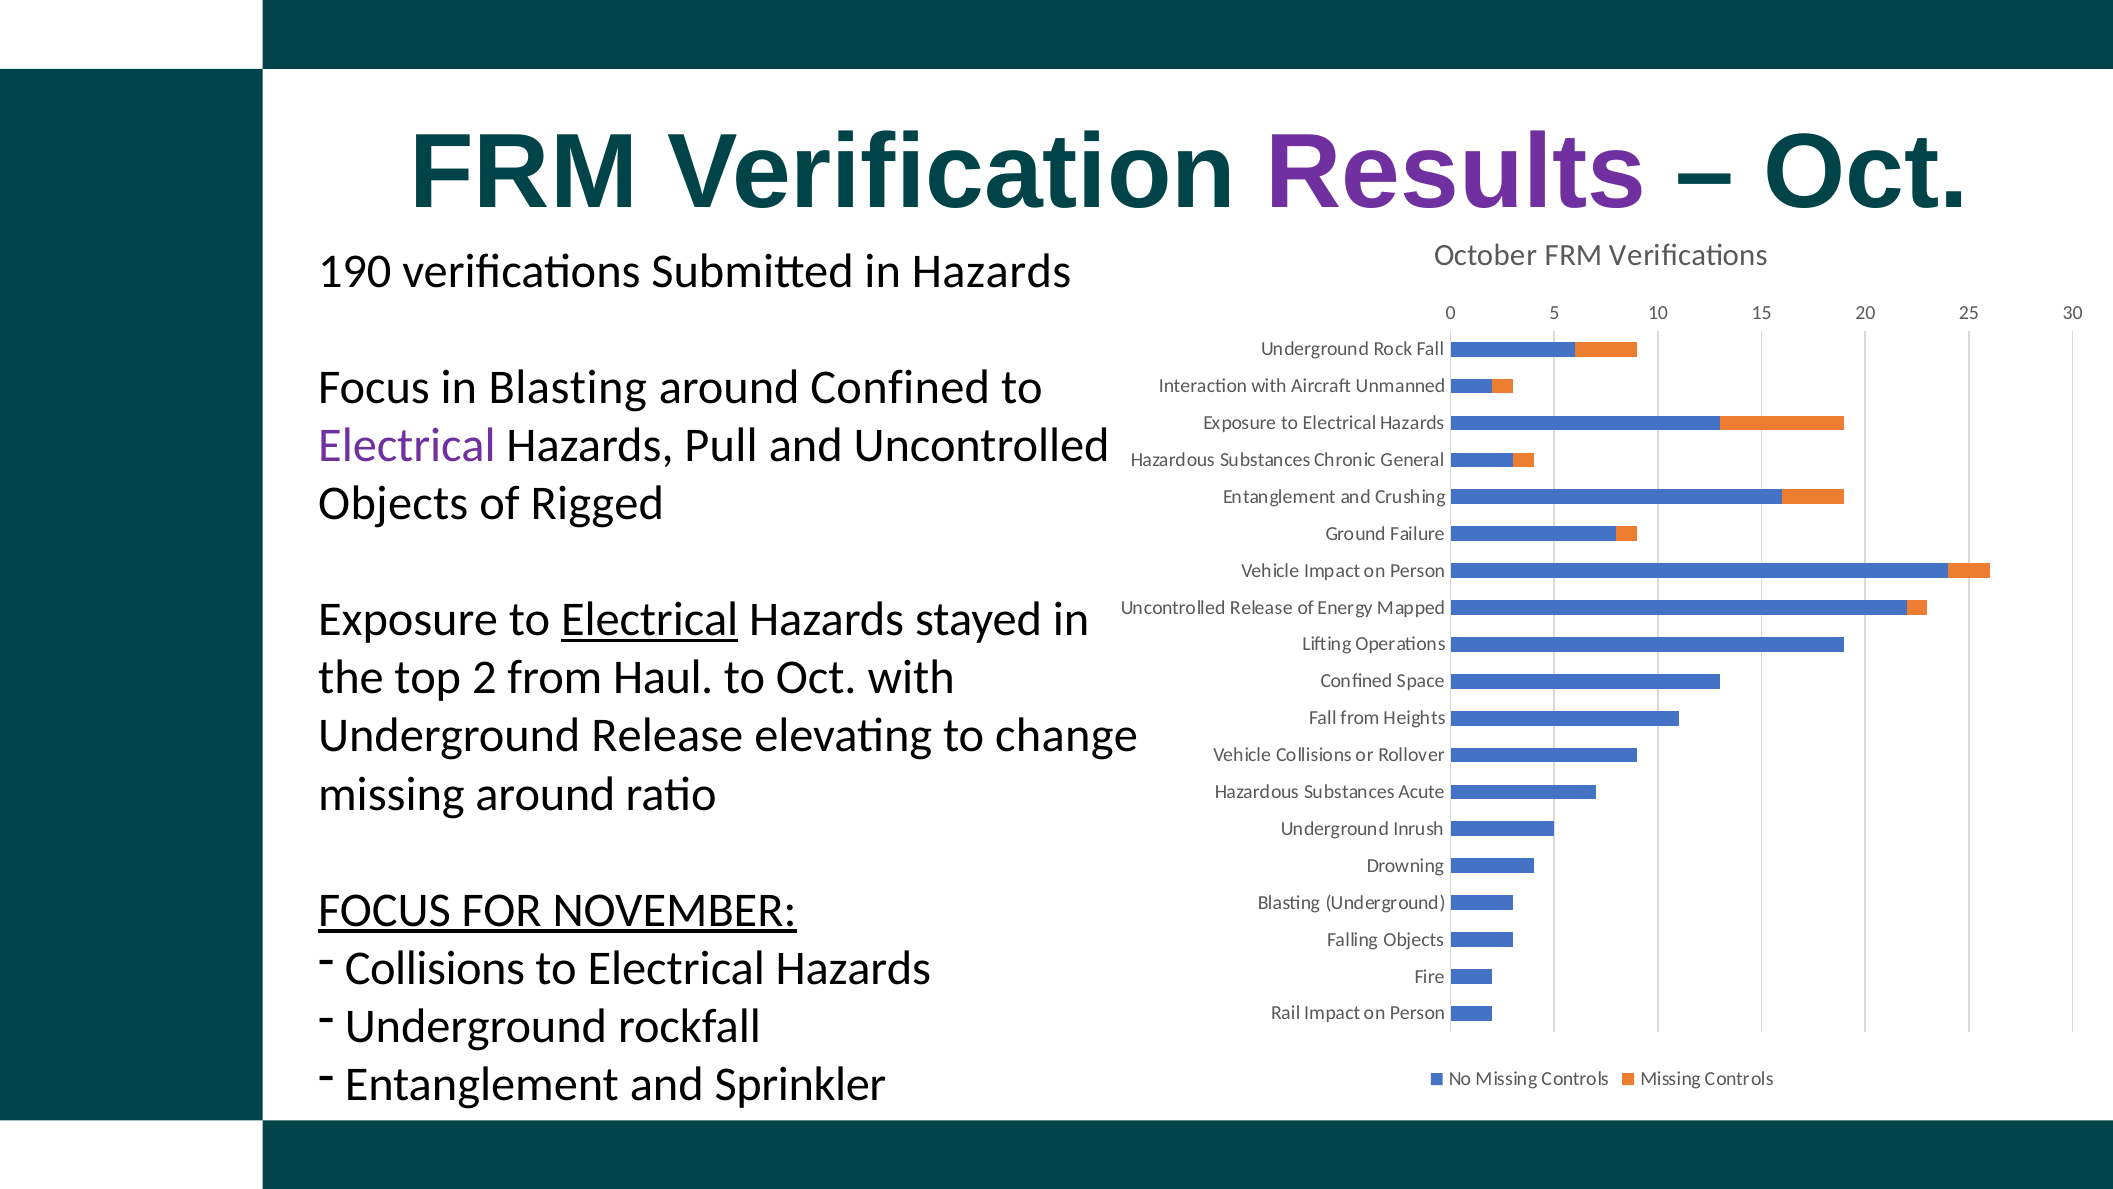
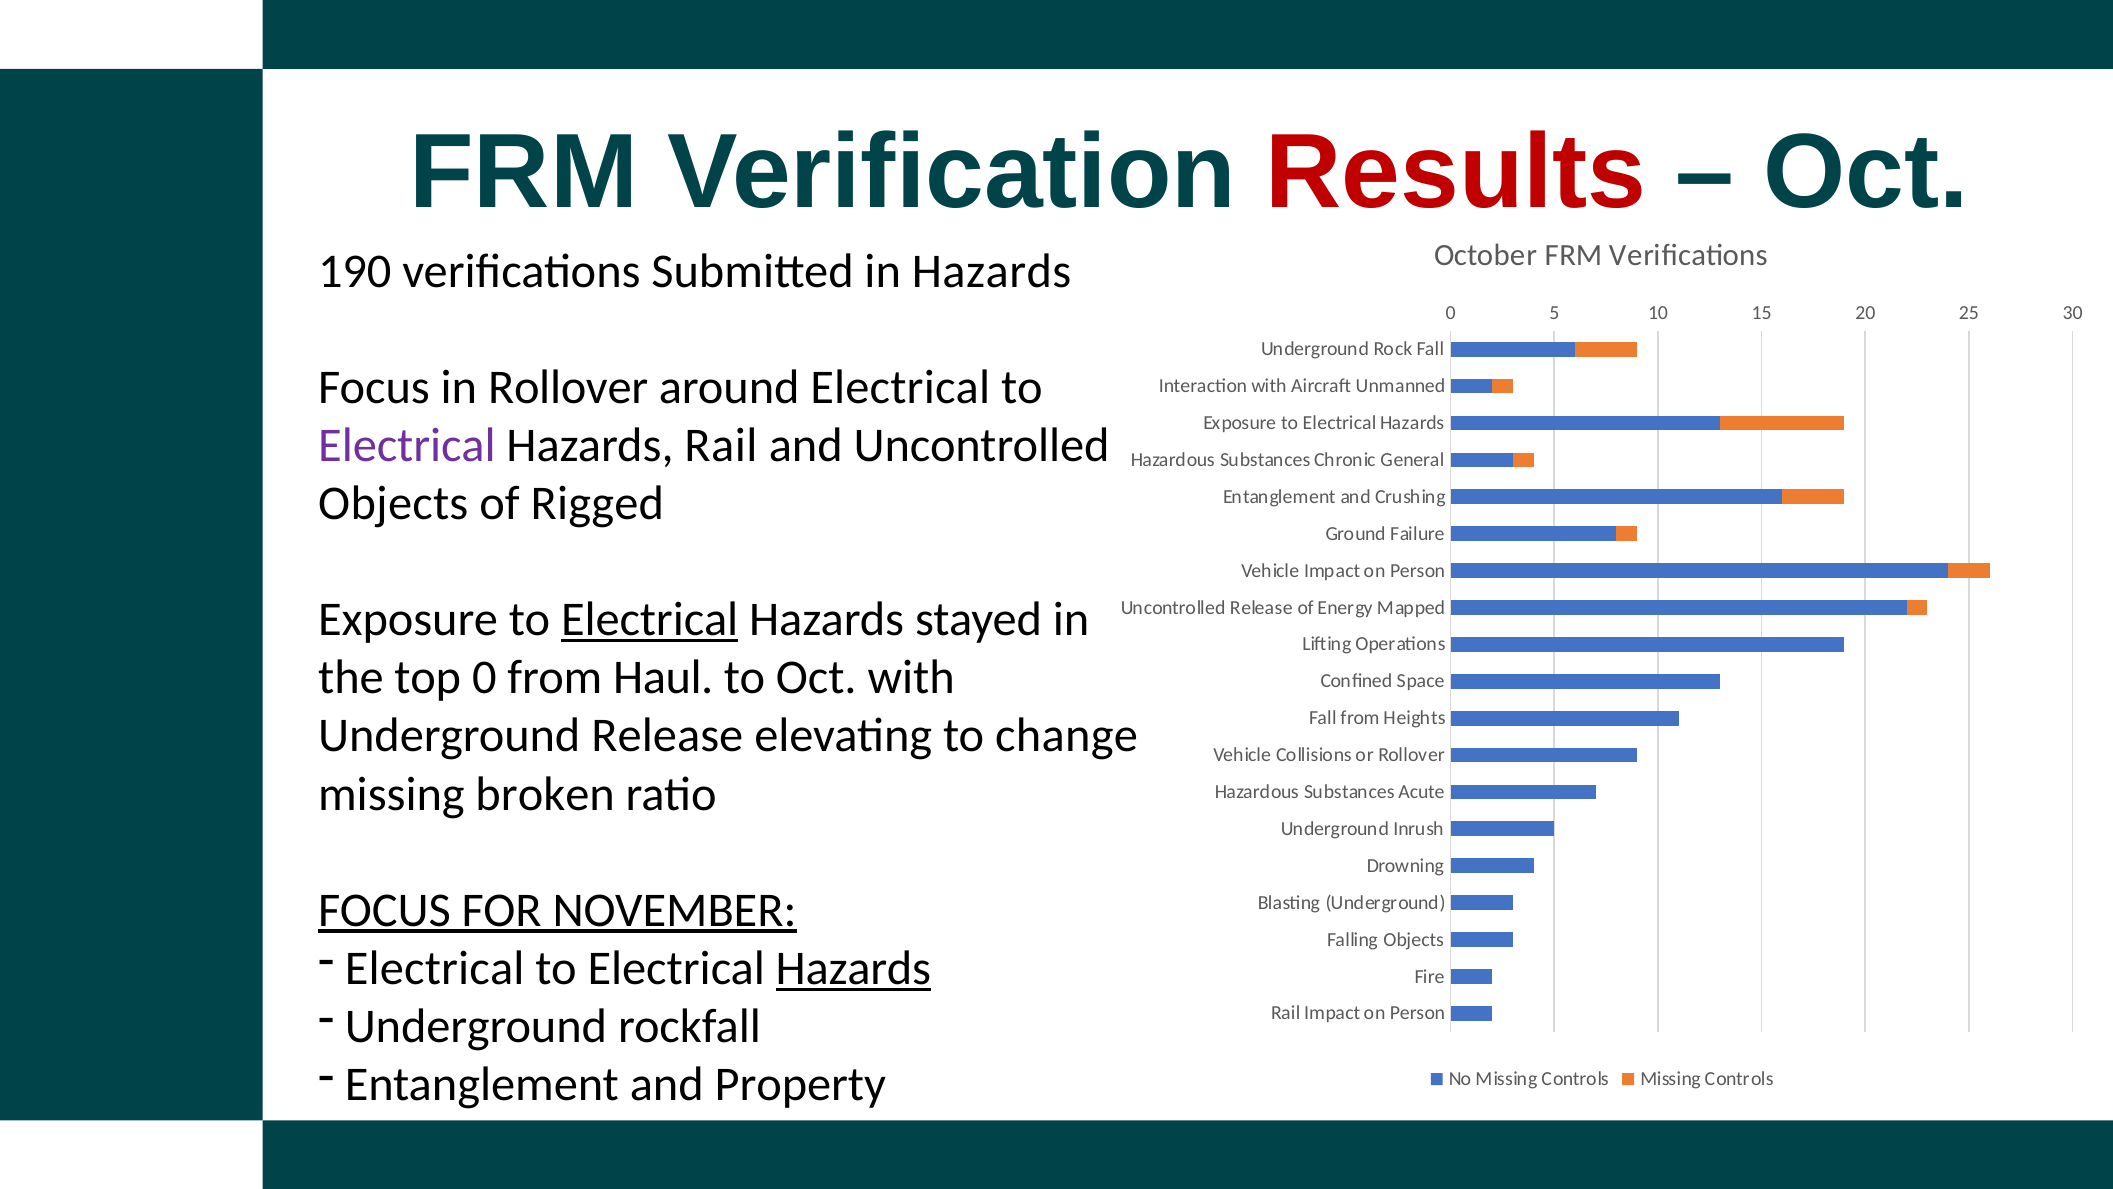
Results colour: purple -> red (1456, 172)
in Blasting: Blasting -> Rollover (568, 387)
around Confined: Confined -> Electrical (900, 387)
Hazards Pull: Pull -> Rail (721, 445)
top 2: 2 -> 0 (484, 678)
missing around: around -> broken (545, 794)
Collisions: Collisions -> Electrical (435, 968)
Hazards underline: none -> present (853, 968)
Sprinkler: Sprinkler -> Property (800, 1084)
